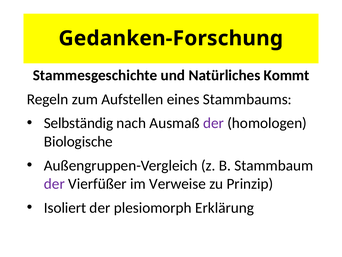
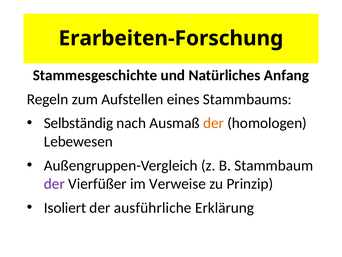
Gedanken-Forschung: Gedanken-Forschung -> Erarbeiten-Forschung (171, 38)
Kommt: Kommt -> Anfang (286, 75)
der colour: purple -> orange (214, 123)
Biologische: Biologische -> Lebewesen (78, 141)
plesiomorph: plesiomorph -> ausführliche (153, 207)
